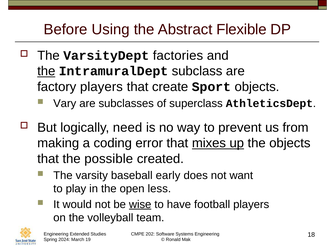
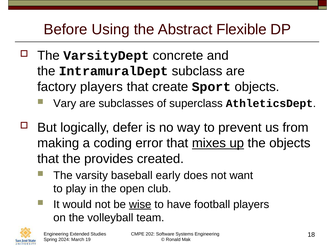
factories: factories -> concrete (178, 56)
the underline: present -> none (46, 71)
need: need -> defer (128, 128)
possible: possible -> provides (109, 159)
less: less -> club (159, 189)
